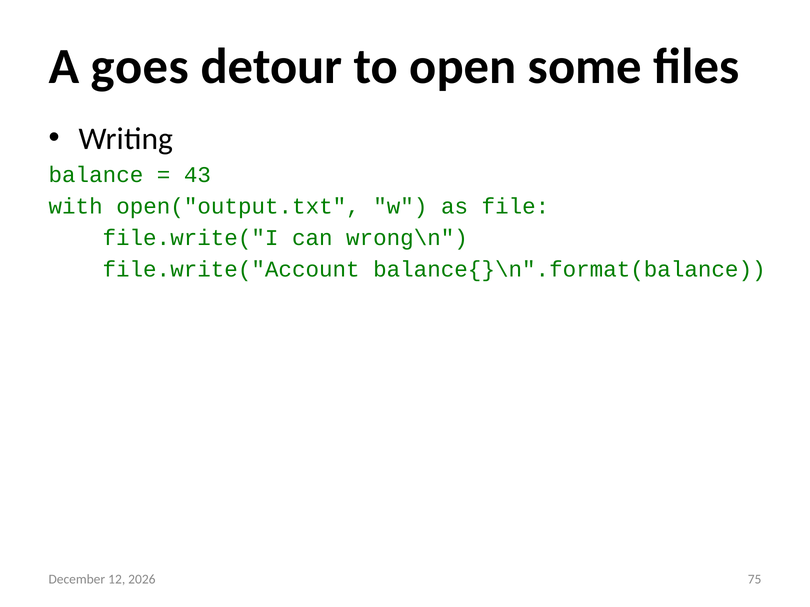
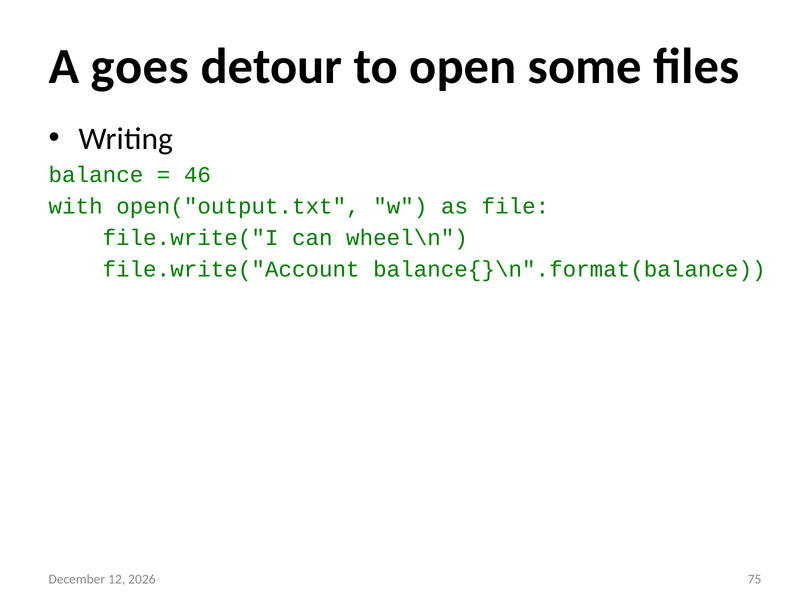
43: 43 -> 46 (197, 175)
wrong\n: wrong\n -> wheel\n (407, 238)
